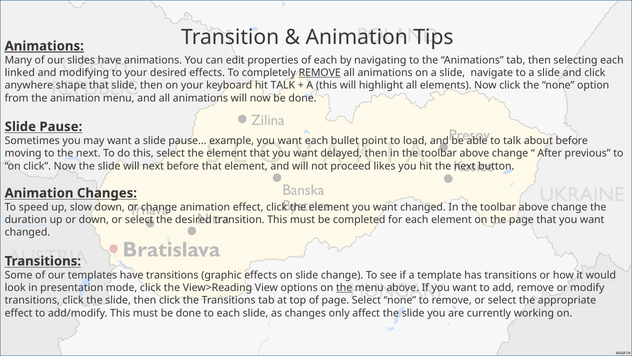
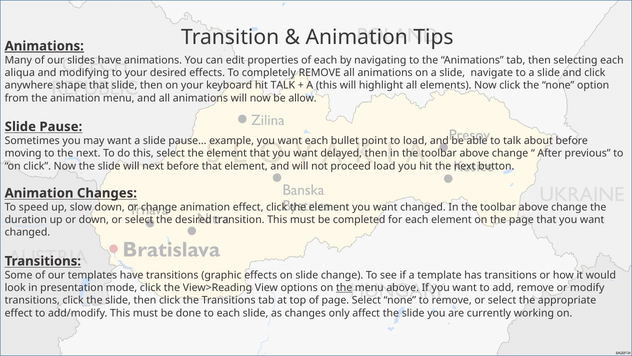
linked: linked -> aliqua (20, 73)
REMOVE underline: present -> none (320, 73)
now be done: done -> allow (303, 98)
proceed likes: likes -> load (385, 166)
